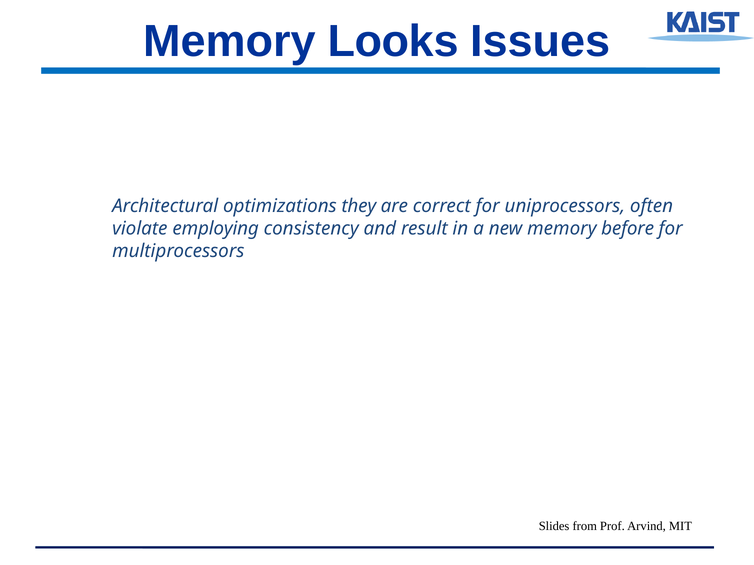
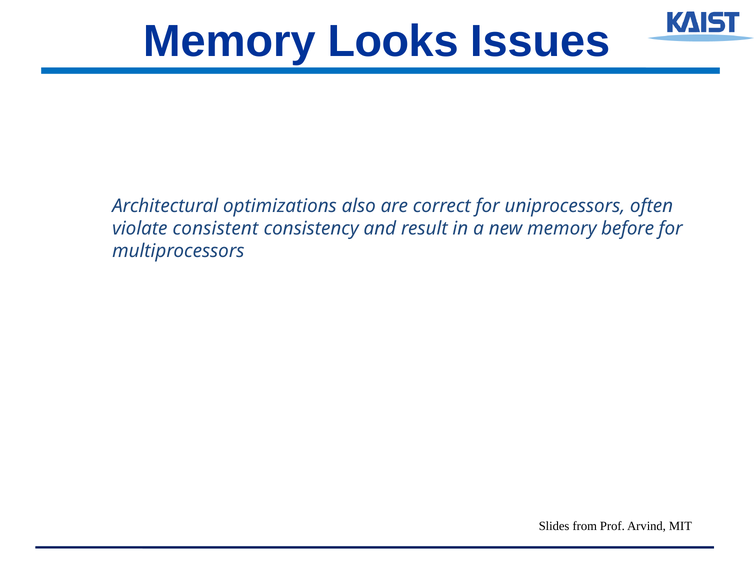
they: they -> also (359, 206)
employing: employing -> consistent (215, 229)
